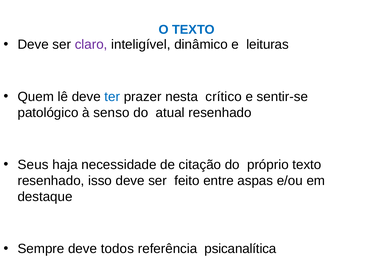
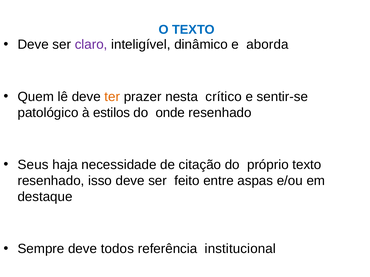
leituras: leituras -> aborda (267, 45)
ter colour: blue -> orange (112, 97)
senso: senso -> estilos (112, 113)
atual: atual -> onde (170, 113)
psicanalítica: psicanalítica -> institucional (240, 249)
